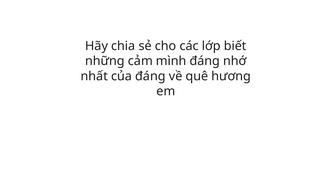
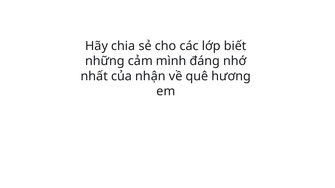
của đáng: đáng -> nhận (150, 76)
